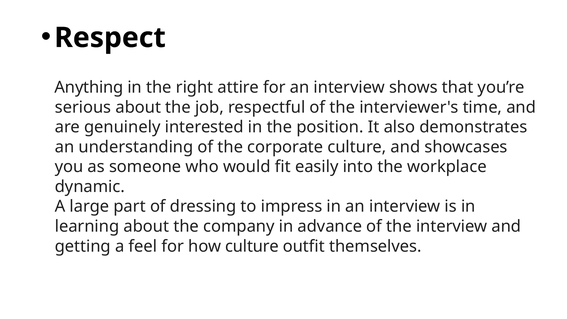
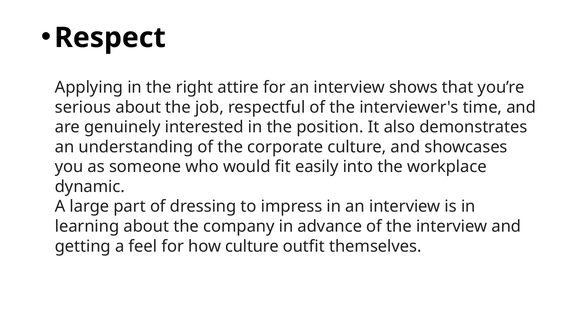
Anything: Anything -> Applying (89, 87)
